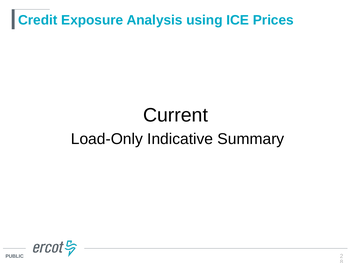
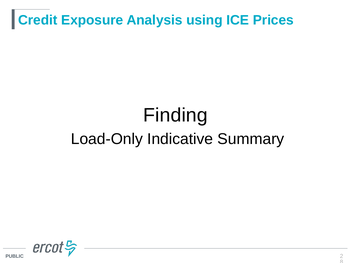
Current: Current -> Finding (175, 115)
